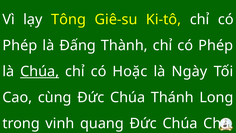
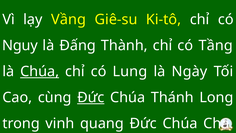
Tông: Tông -> Vầng (69, 19)
Phép: Phép -> Nguy (20, 45)
Phép: Phép -> Tầng (216, 45)
Hoặc: Hoặc -> Lung (130, 71)
Đức underline: none -> present (91, 97)
